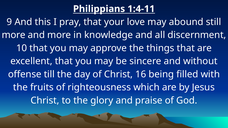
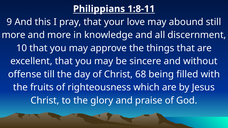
1:4-11: 1:4-11 -> 1:8-11 (141, 9)
16: 16 -> 68 (141, 74)
